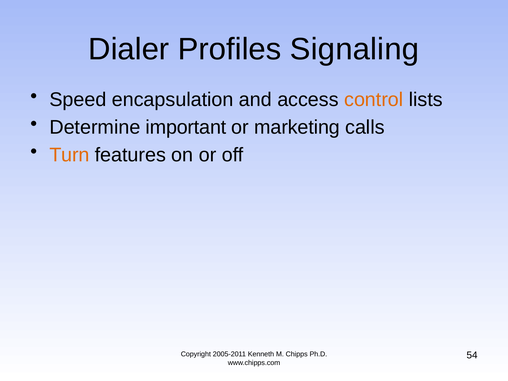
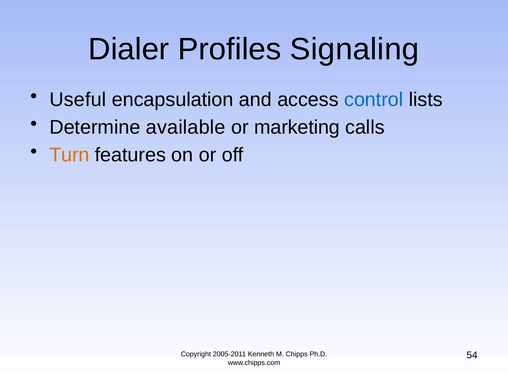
Speed: Speed -> Useful (78, 100)
control colour: orange -> blue (374, 100)
important: important -> available (186, 127)
